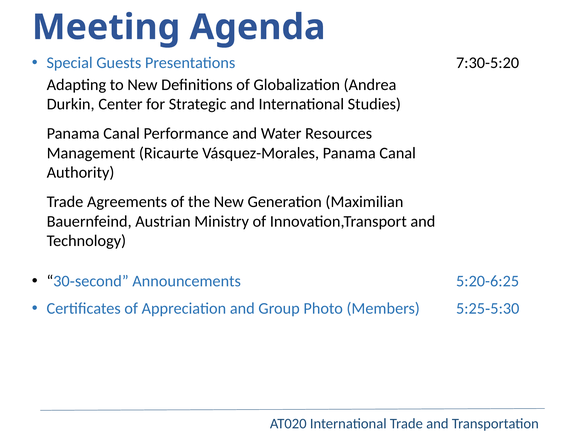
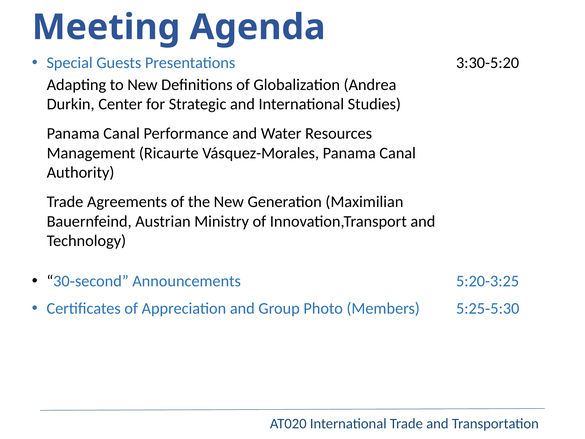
7:30-5:20: 7:30-5:20 -> 3:30-5:20 (488, 63)
5:20-6:25: 5:20-6:25 -> 5:20-3:25 (488, 281)
